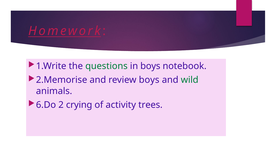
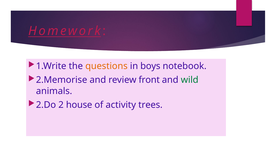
questions colour: green -> orange (106, 66)
review boys: boys -> front (149, 80)
6.Do: 6.Do -> 2.Do (46, 105)
crying: crying -> house (79, 105)
